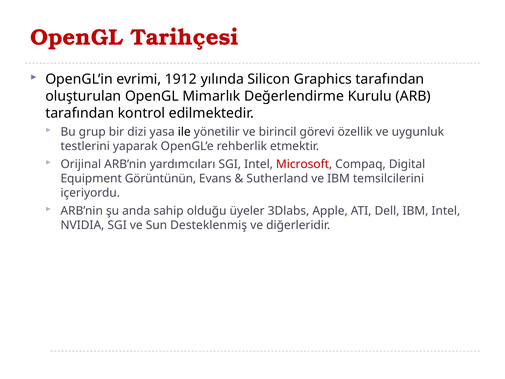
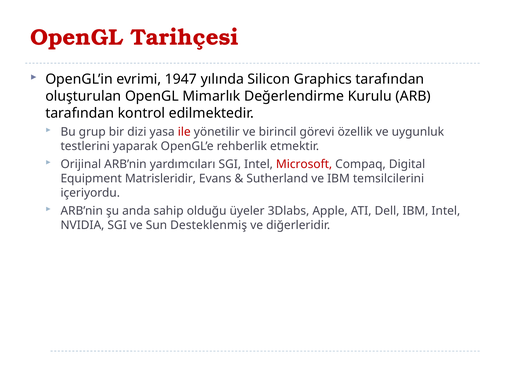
1912: 1912 -> 1947 (181, 79)
ile colour: black -> red (184, 132)
Görüntünün: Görüntünün -> Matrisleridir (160, 178)
